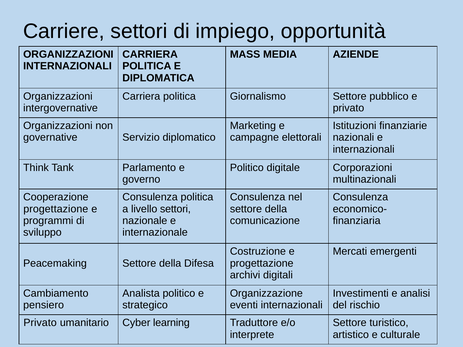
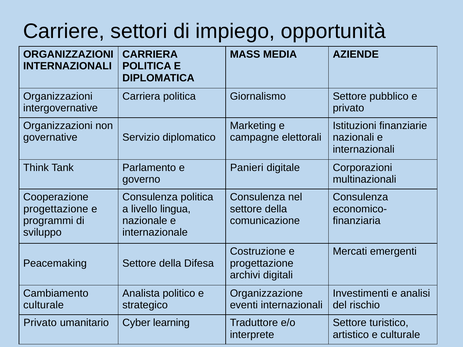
Politico: Politico -> Panieri (247, 168)
livello settori: settori -> lingua (175, 209)
pensiero: pensiero -> culturale (44, 305)
